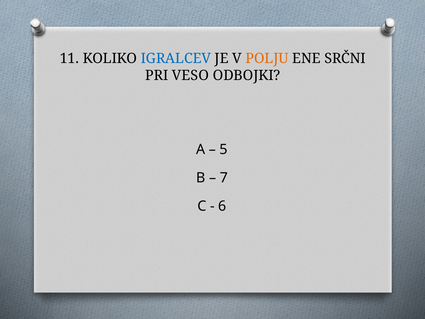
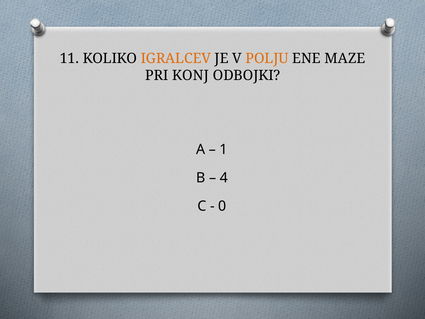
IGRALCEV colour: blue -> orange (176, 58)
SRČNI: SRČNI -> MAZE (345, 58)
VESO: VESO -> KONJ (190, 75)
5: 5 -> 1 (224, 149)
7: 7 -> 4 (224, 178)
6: 6 -> 0 (222, 206)
